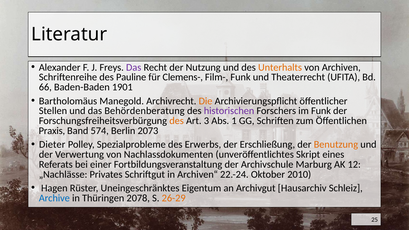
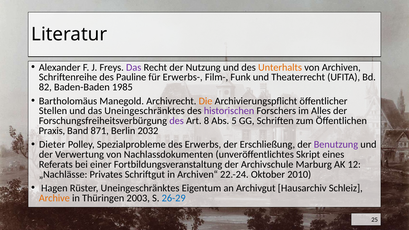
Clemens-: Clemens- -> Erwerbs- (183, 77)
66: 66 -> 82 (45, 87)
1901: 1901 -> 1985 (122, 87)
das Behördenberatung: Behördenberatung -> Uneingeschränktes (145, 111)
im Funk: Funk -> Alles (321, 111)
des colour: orange -> purple (177, 121)
3: 3 -> 8 (206, 121)
1: 1 -> 5 (234, 121)
574: 574 -> 871 (100, 131)
2073: 2073 -> 2032 (148, 131)
Benutzung colour: orange -> purple (336, 145)
Archive colour: blue -> orange (54, 198)
2078: 2078 -> 2003 (138, 198)
26-29 colour: orange -> blue (174, 198)
